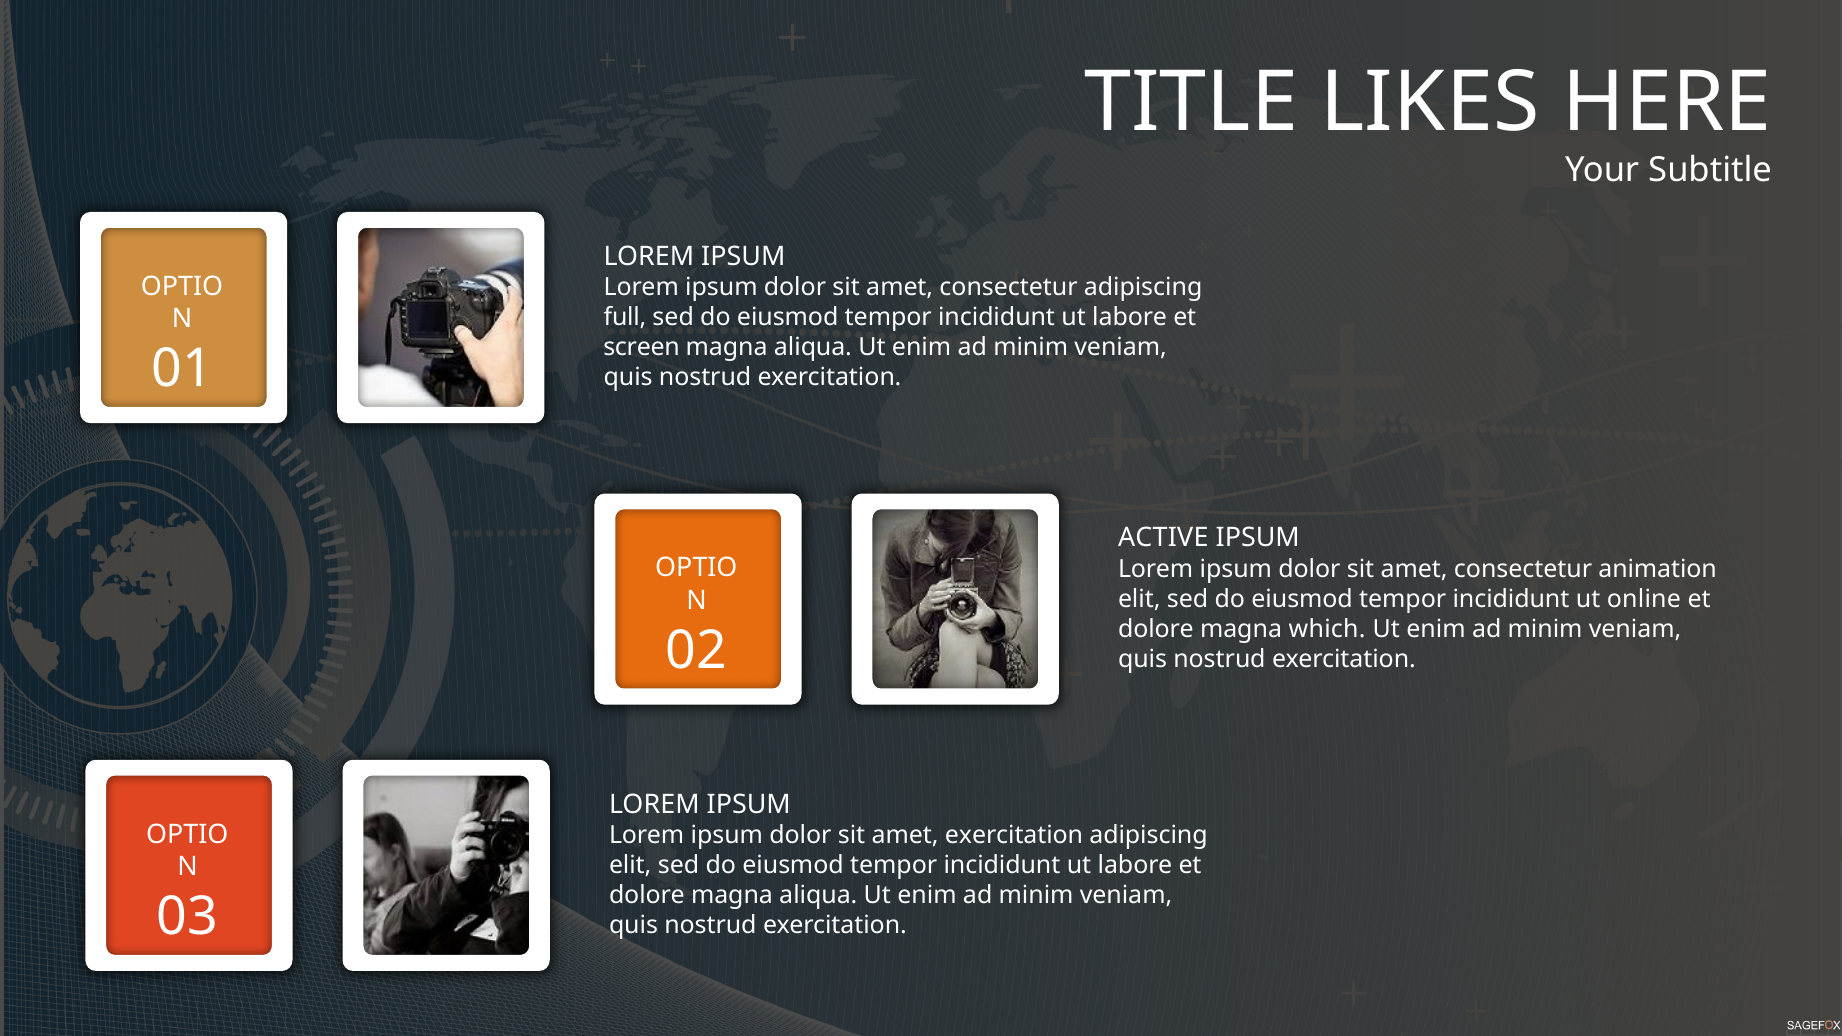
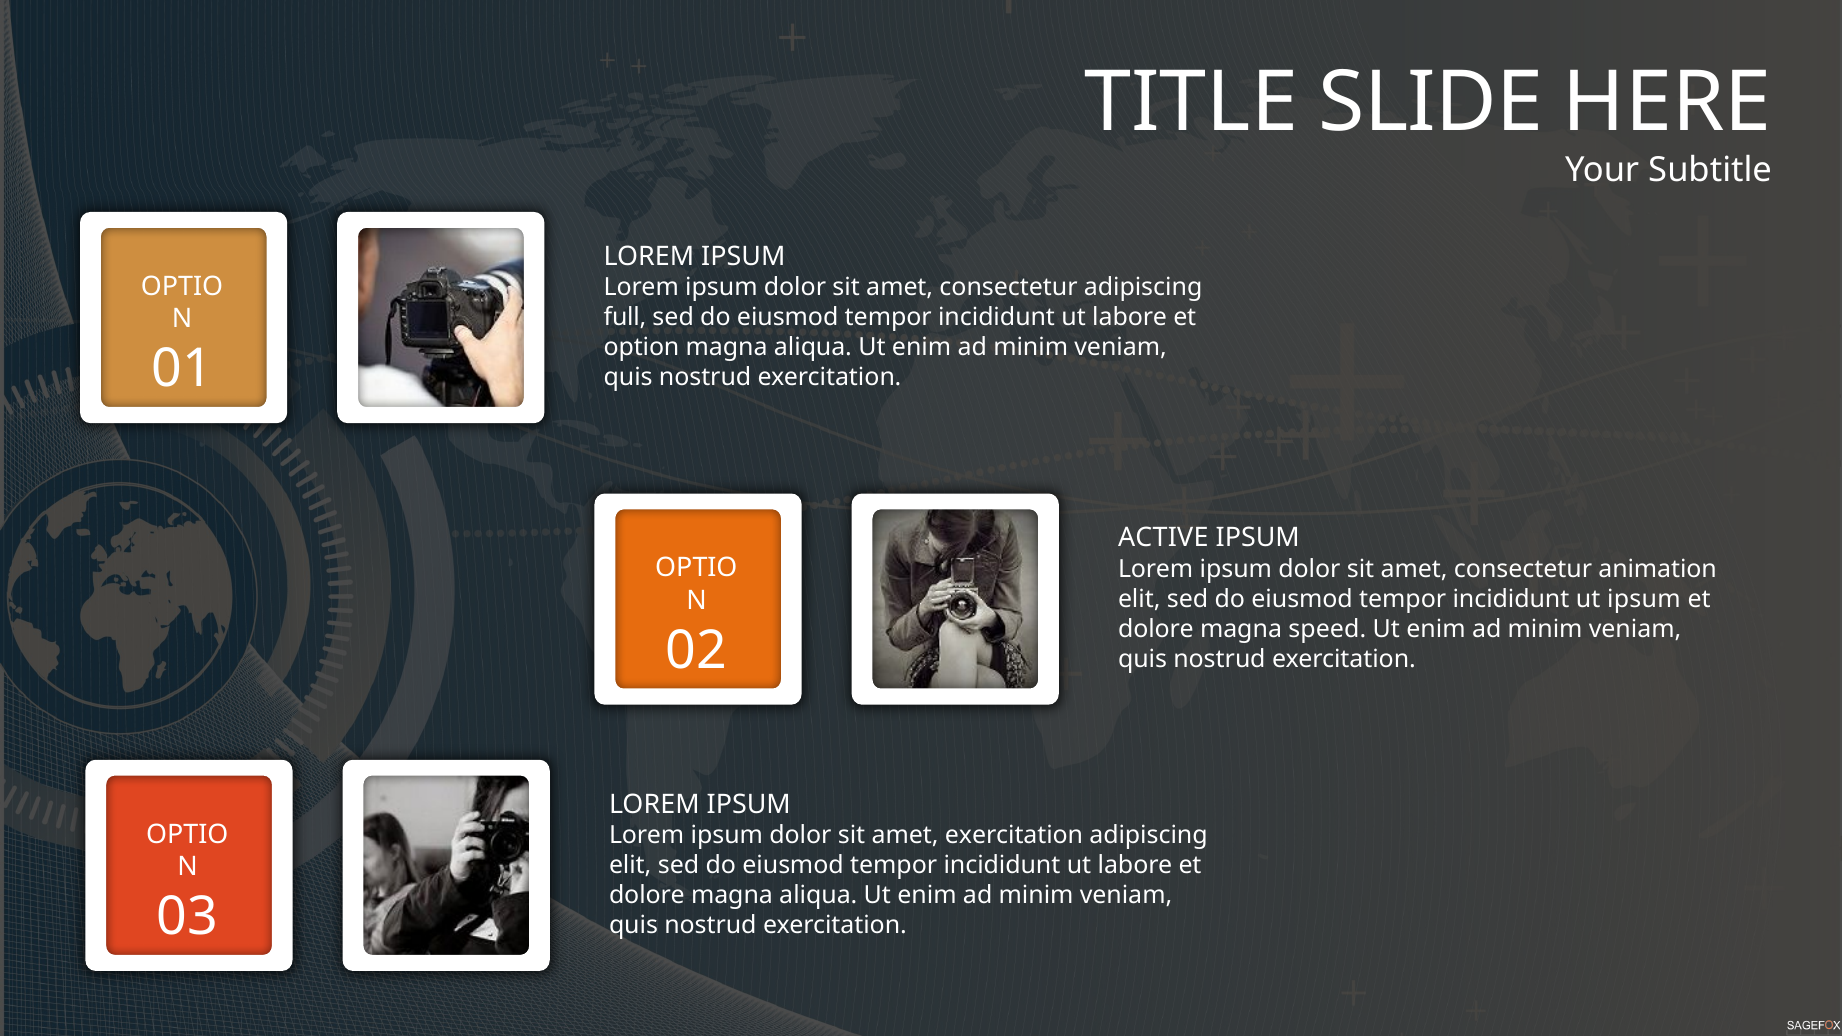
LIKES: LIKES -> SLIDE (1431, 102)
screen: screen -> option (642, 347)
ut online: online -> ipsum (1644, 599)
which: which -> speed (1327, 629)
